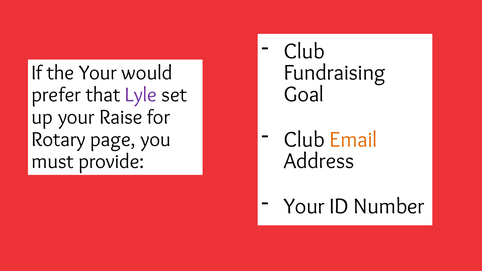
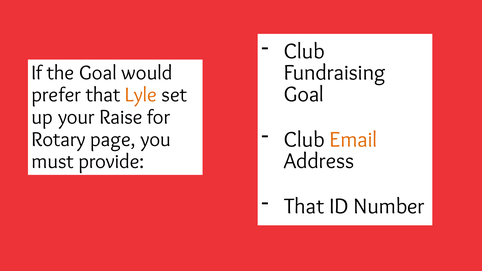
the Your: Your -> Goal (98, 73)
Lyle colour: purple -> orange (141, 95)
Your: Your -> That (304, 206)
